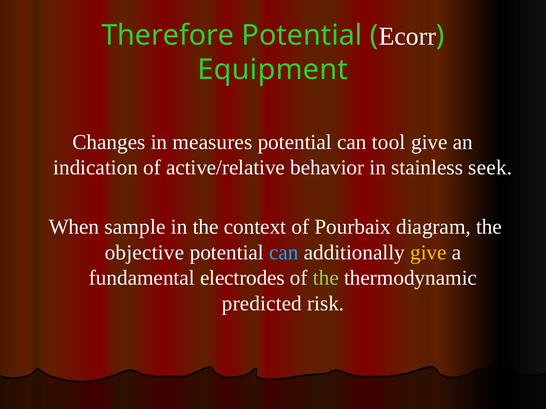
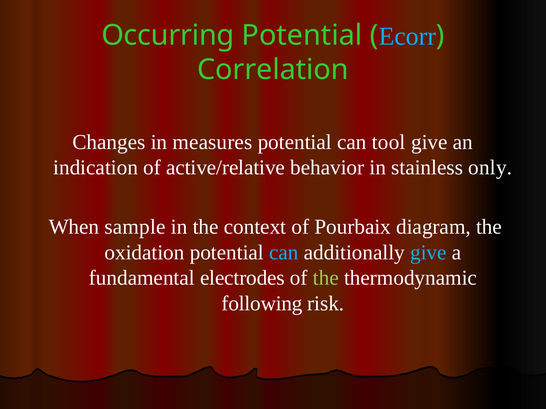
Therefore: Therefore -> Occurring (168, 35)
Ecorr colour: white -> light blue (407, 36)
Equipment: Equipment -> Correlation (273, 70)
seek: seek -> only (490, 168)
objective: objective -> oxidation (145, 253)
give colour: yellow -> light blue (428, 253)
predicted: predicted -> following (262, 304)
